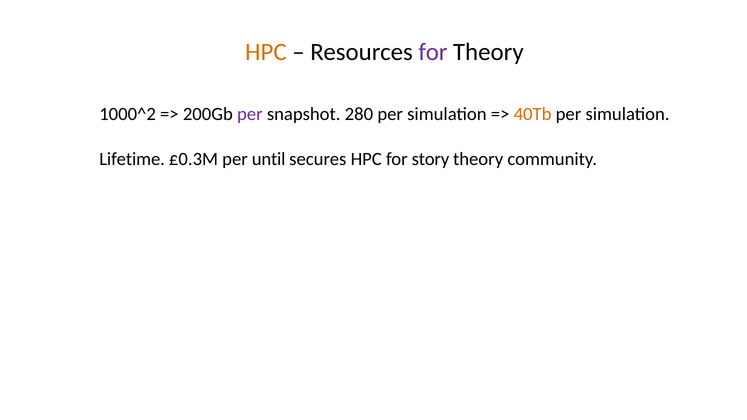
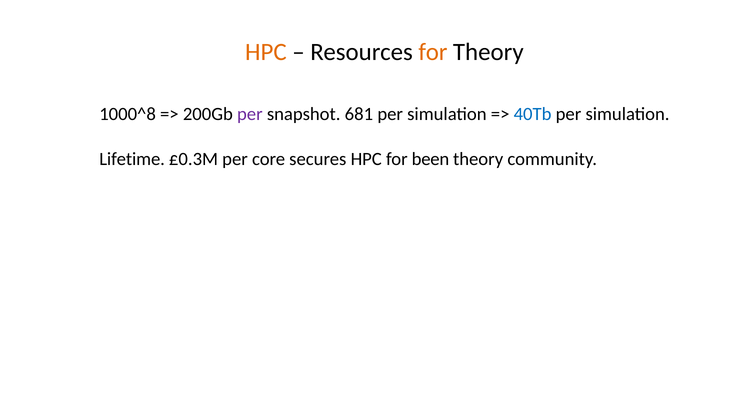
for colour: purple -> orange (433, 52)
1000^2: 1000^2 -> 1000^8 (128, 114)
280: 280 -> 681 (359, 114)
40Tb colour: orange -> blue (533, 114)
until: until -> core (269, 159)
story: story -> been (430, 159)
